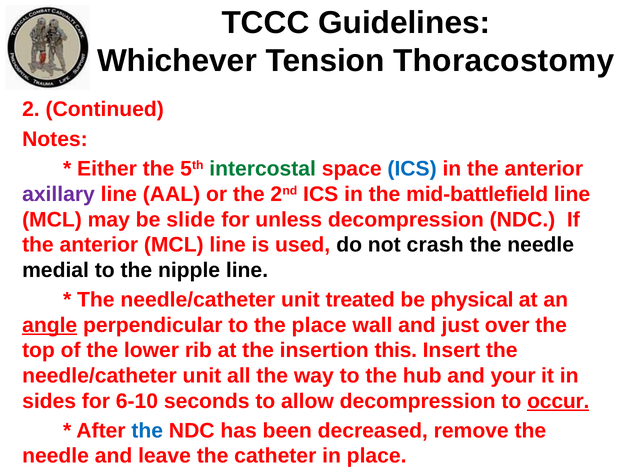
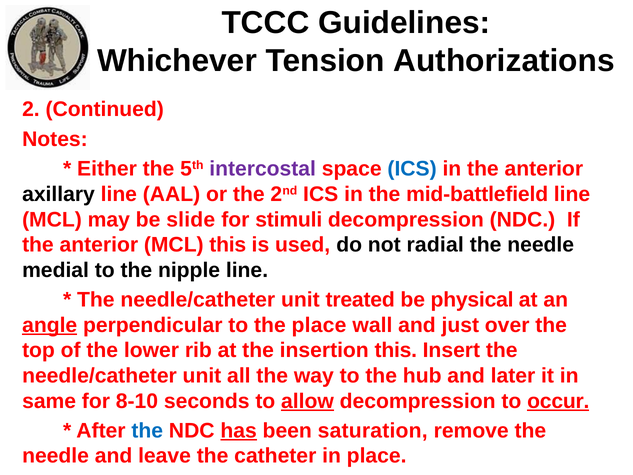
Thoracostomy: Thoracostomy -> Authorizations (504, 61)
intercostal colour: green -> purple (263, 169)
axillary colour: purple -> black (58, 194)
unless: unless -> stimuli (289, 219)
MCL line: line -> this (228, 245)
crash: crash -> radial (435, 245)
your: your -> later (513, 376)
sides: sides -> same (49, 401)
6-10: 6-10 -> 8-10 (137, 401)
allow underline: none -> present (307, 401)
has underline: none -> present (239, 430)
decreased: decreased -> saturation (373, 430)
